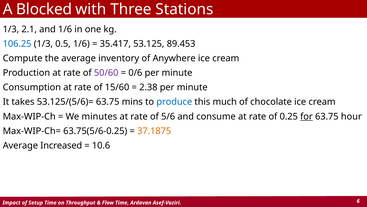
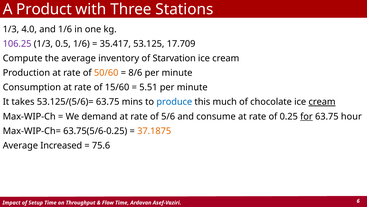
Blocked: Blocked -> Product (44, 9)
2.1: 2.1 -> 4.0 (29, 29)
106.25 colour: blue -> purple (17, 44)
89.453: 89.453 -> 17.709 (181, 44)
Anywhere: Anywhere -> Starvation (174, 58)
50/60 colour: purple -> orange (106, 73)
0/6: 0/6 -> 8/6 (135, 73)
2.38: 2.38 -> 5.51 (148, 87)
cream underline: none -> present (322, 102)
minutes: minutes -> demand (99, 116)
10.6: 10.6 -> 75.6 (101, 145)
